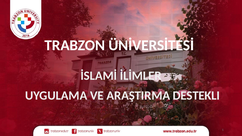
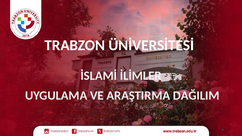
DESTEKLI: DESTEKLI -> DAĞILIM (196, 96)
